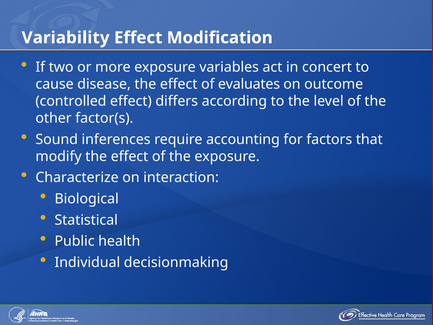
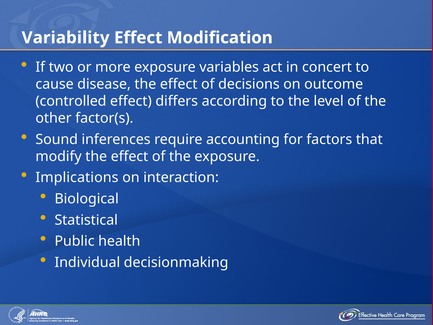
evaluates: evaluates -> decisions (249, 84)
Characterize: Characterize -> Implications (77, 177)
